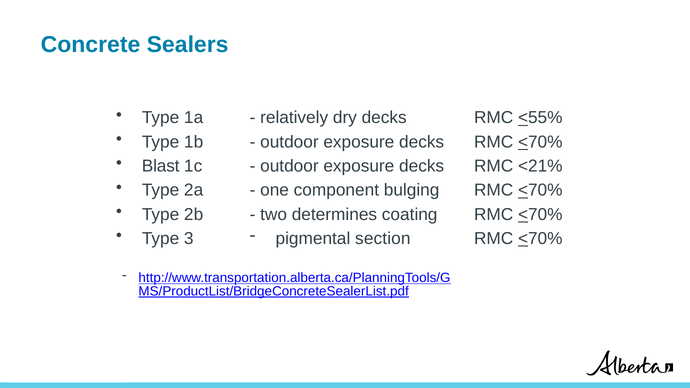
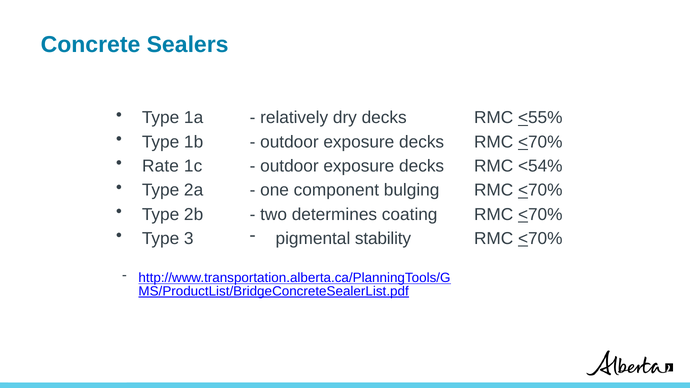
Blast: Blast -> Rate (160, 166)
<21%: <21% -> <54% (540, 166)
section: section -> stability (383, 239)
